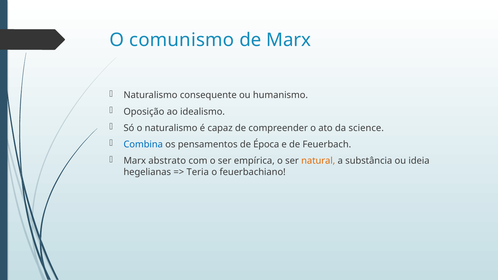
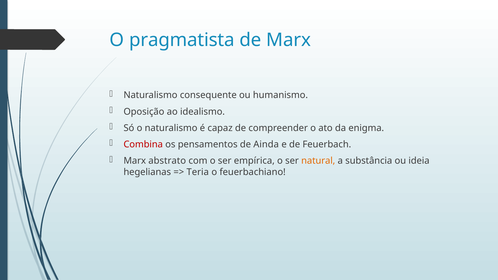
comunismo: comunismo -> pragmatista (182, 40)
science: science -> enigma (366, 128)
Combina colour: blue -> red (143, 144)
Época: Época -> Ainda (266, 144)
